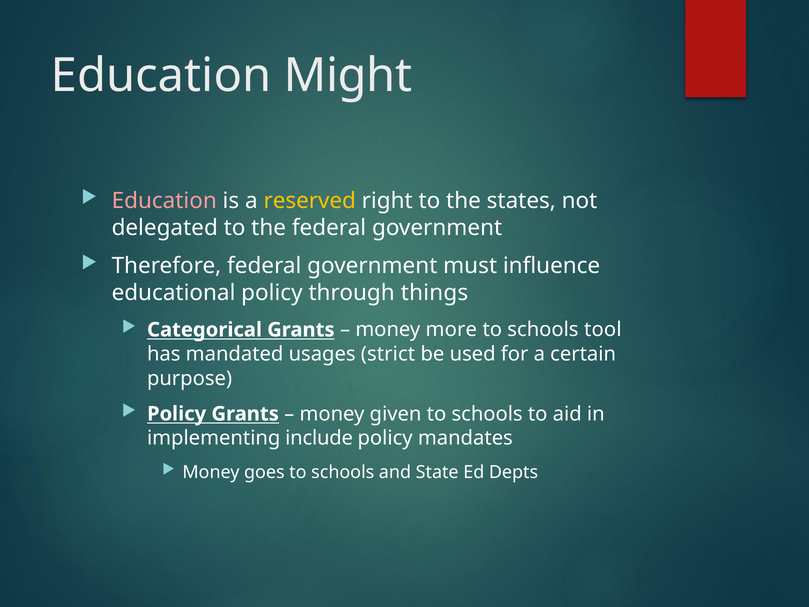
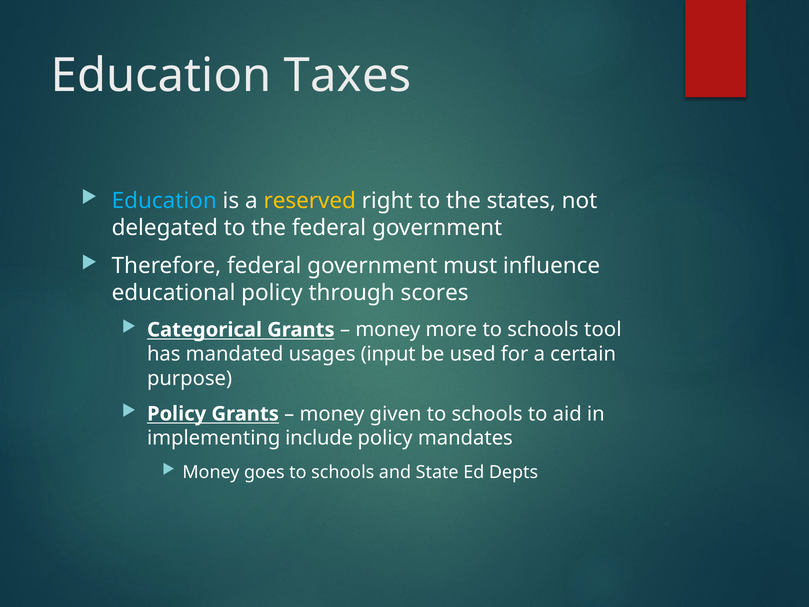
Might: Might -> Taxes (348, 76)
Education colour: pink -> light blue (164, 201)
things: things -> scores (435, 293)
strict: strict -> input (388, 354)
